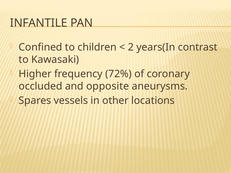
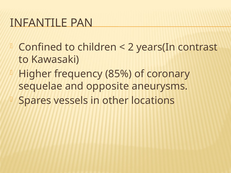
72%: 72% -> 85% (118, 74)
occluded: occluded -> sequelae (40, 86)
